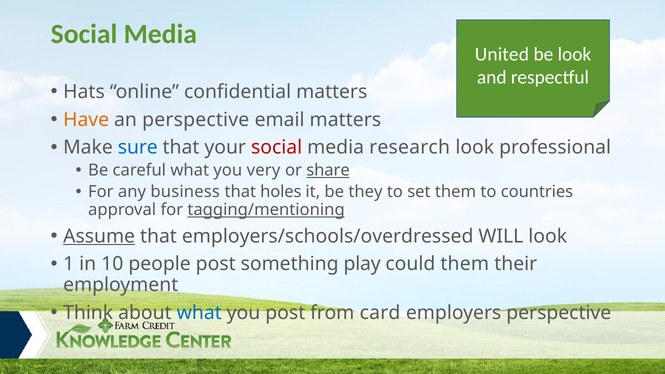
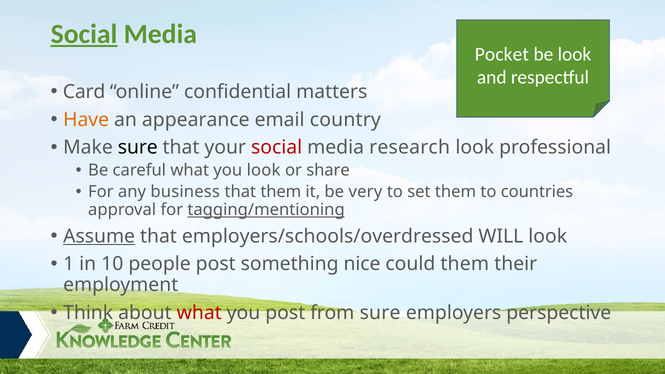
Social underline: none -> present (84, 34)
United: United -> Pocket (502, 54)
Hats: Hats -> Card (84, 92)
an perspective: perspective -> appearance (196, 120)
email matters: matters -> country (345, 120)
sure colour: blue -> black (138, 148)
you very: very -> look (264, 170)
share underline: present -> none (328, 170)
that holes: holes -> them (281, 192)
they: they -> very (365, 192)
play: play -> nice (362, 264)
what colour: blue -> red (199, 313)
from card: card -> sure (380, 313)
